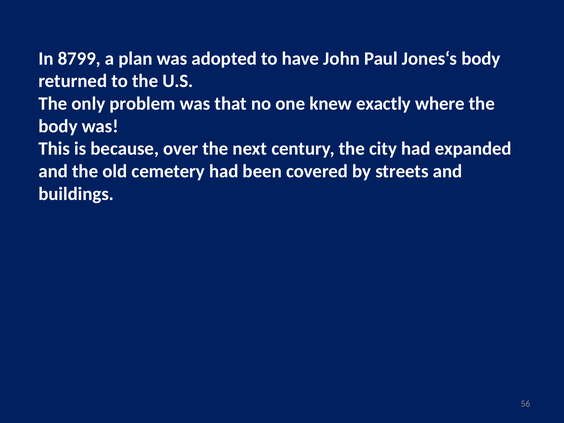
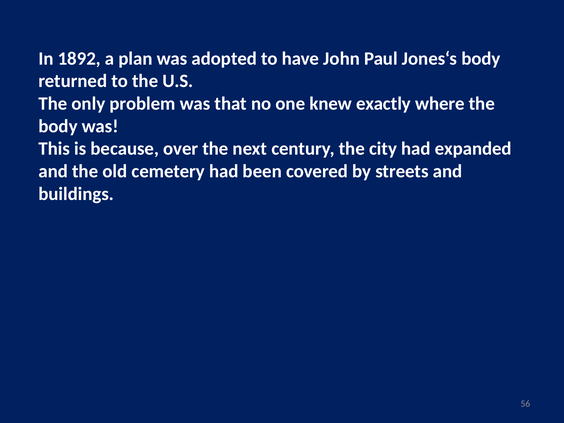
8799: 8799 -> 1892 (79, 58)
